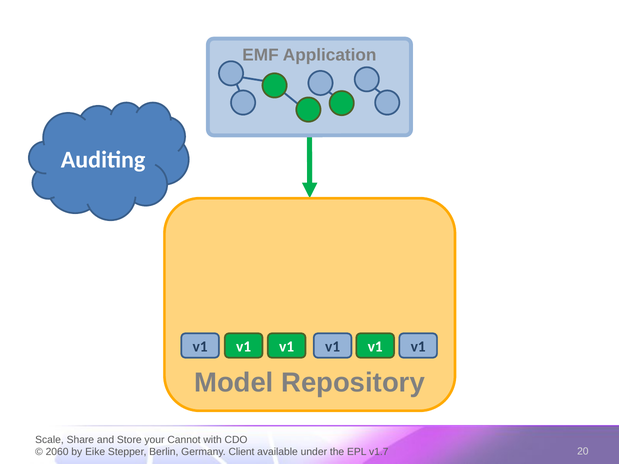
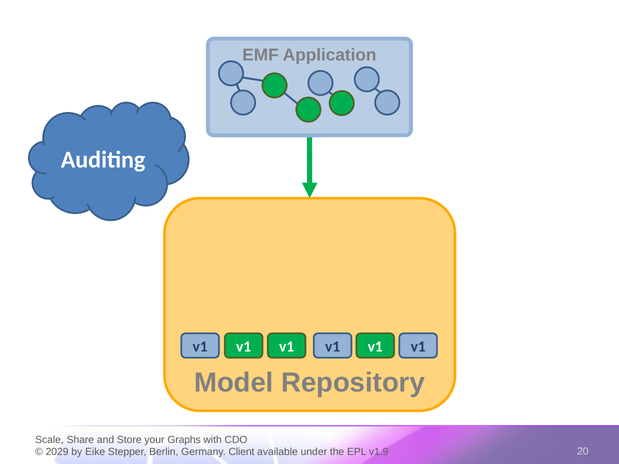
Cannot: Cannot -> Graphs (184, 440)
2060: 2060 -> 2029 (57, 452)
v1.7: v1.7 -> v1.9 (379, 452)
